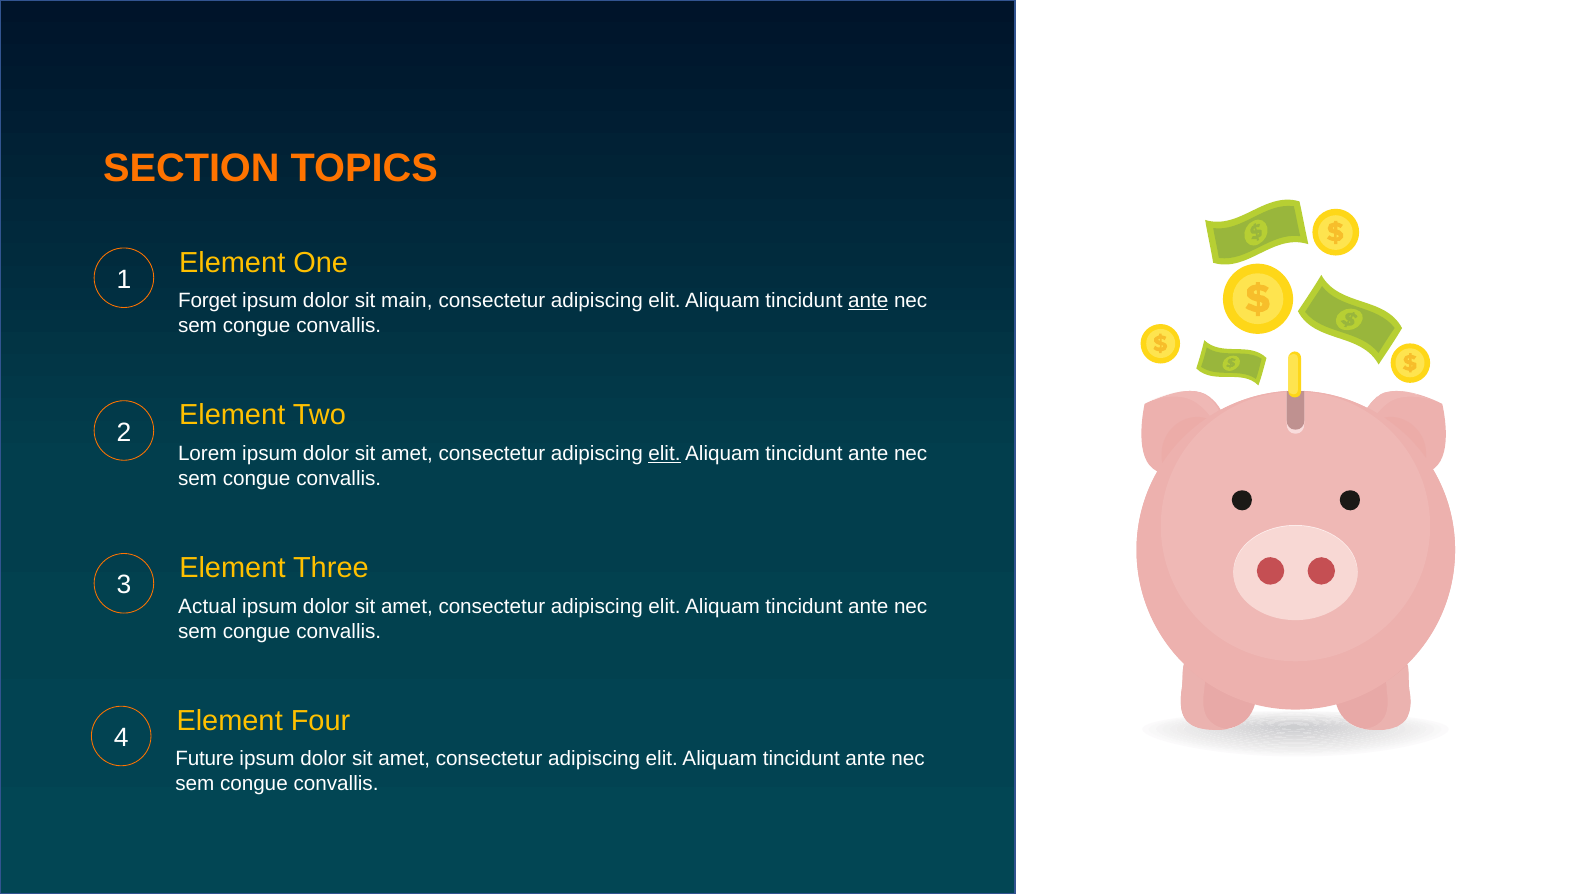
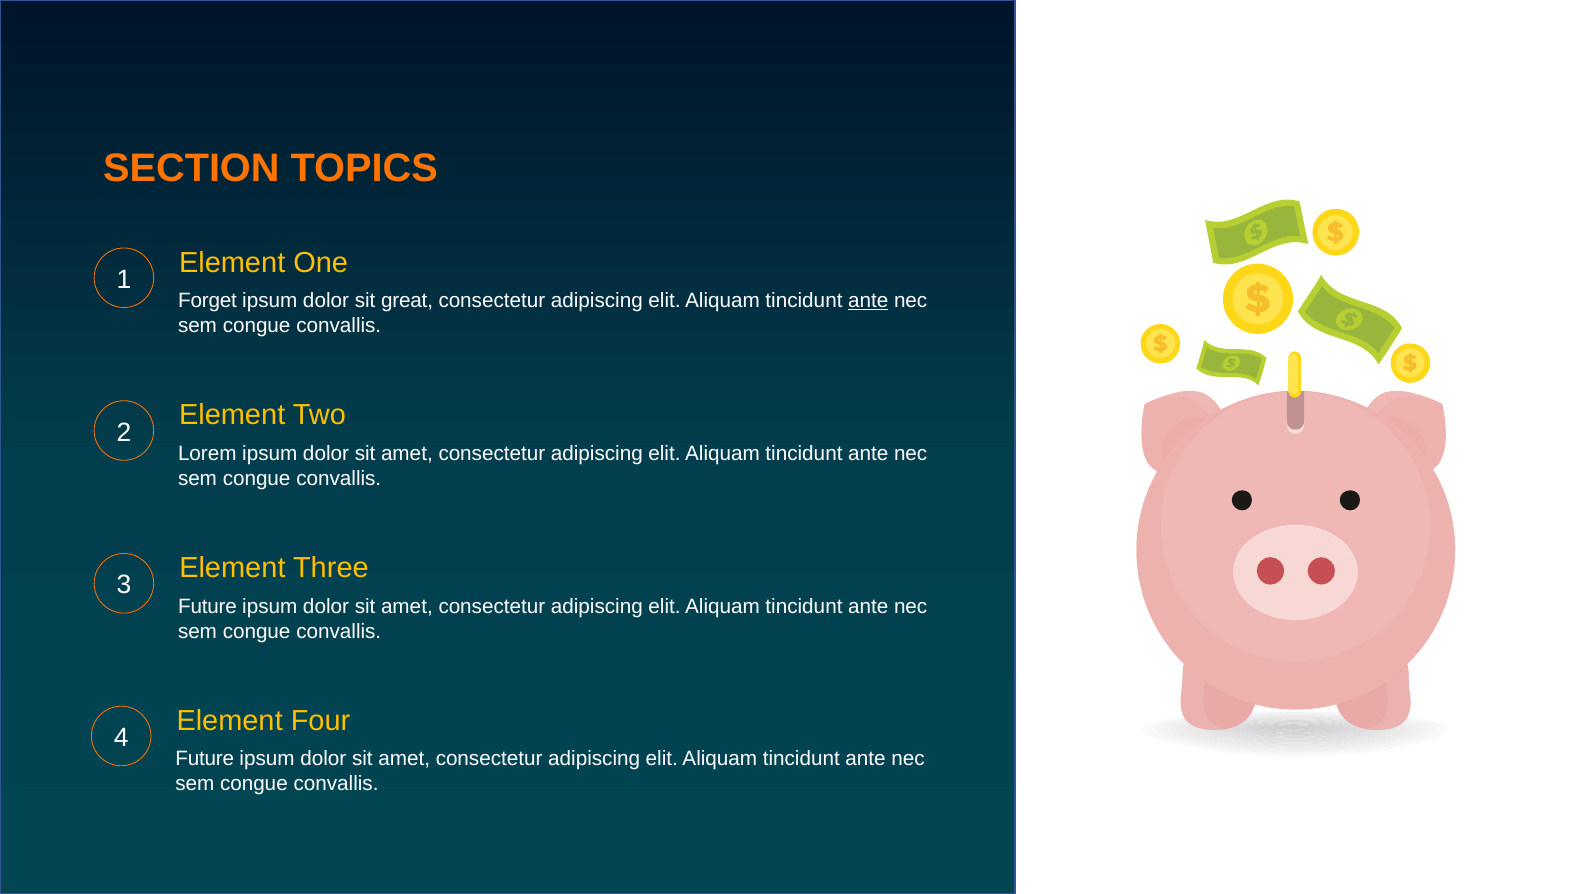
main: main -> great (407, 301)
elit underline: present -> none (664, 453)
Actual: Actual -> Future (207, 606)
